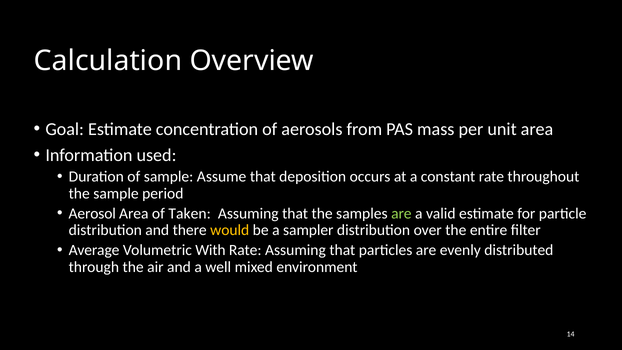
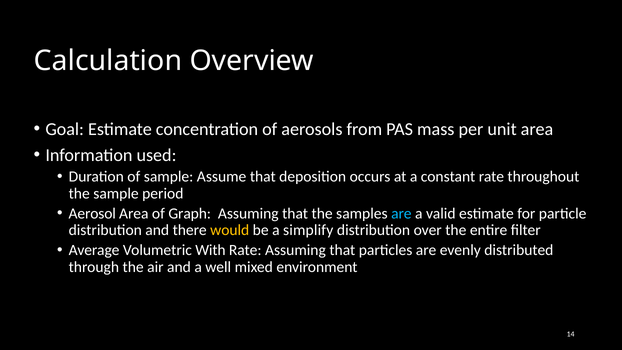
Taken: Taken -> Graph (190, 213)
are colour: light green -> light blue (401, 213)
sampler: sampler -> simplify (308, 230)
